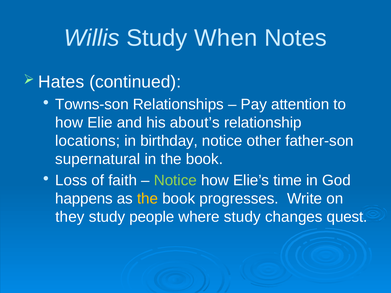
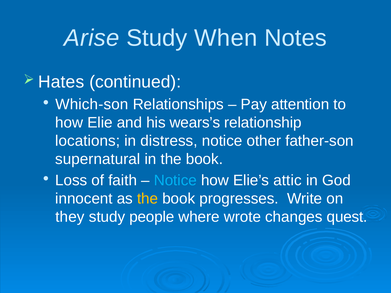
Willis: Willis -> Arise (92, 38)
Towns-son: Towns-son -> Which-son (92, 104)
about’s: about’s -> wears’s (195, 123)
birthday: birthday -> distress (169, 141)
Notice colour: light green -> light blue (175, 181)
time: time -> attic (287, 181)
happens: happens -> innocent (84, 199)
where study: study -> wrote (242, 217)
